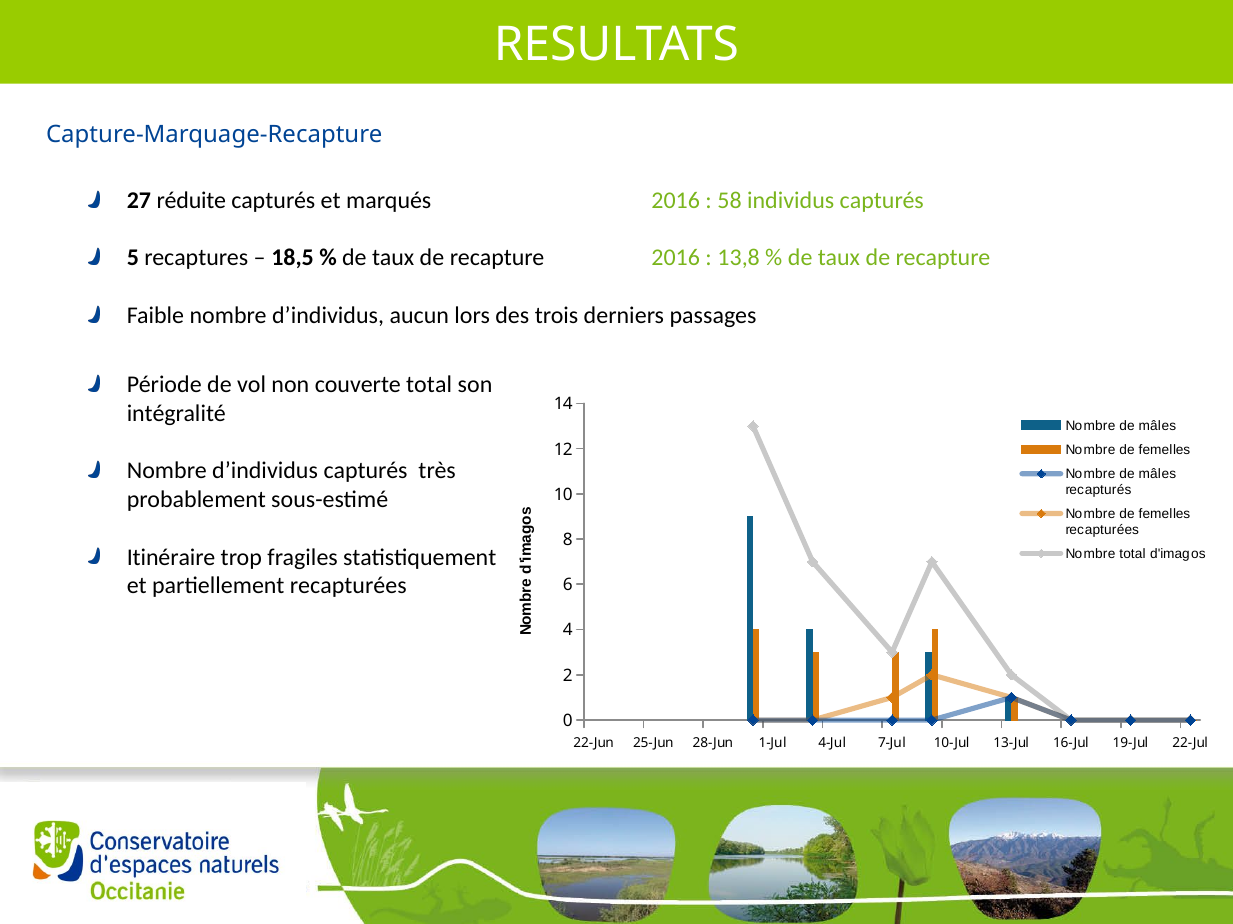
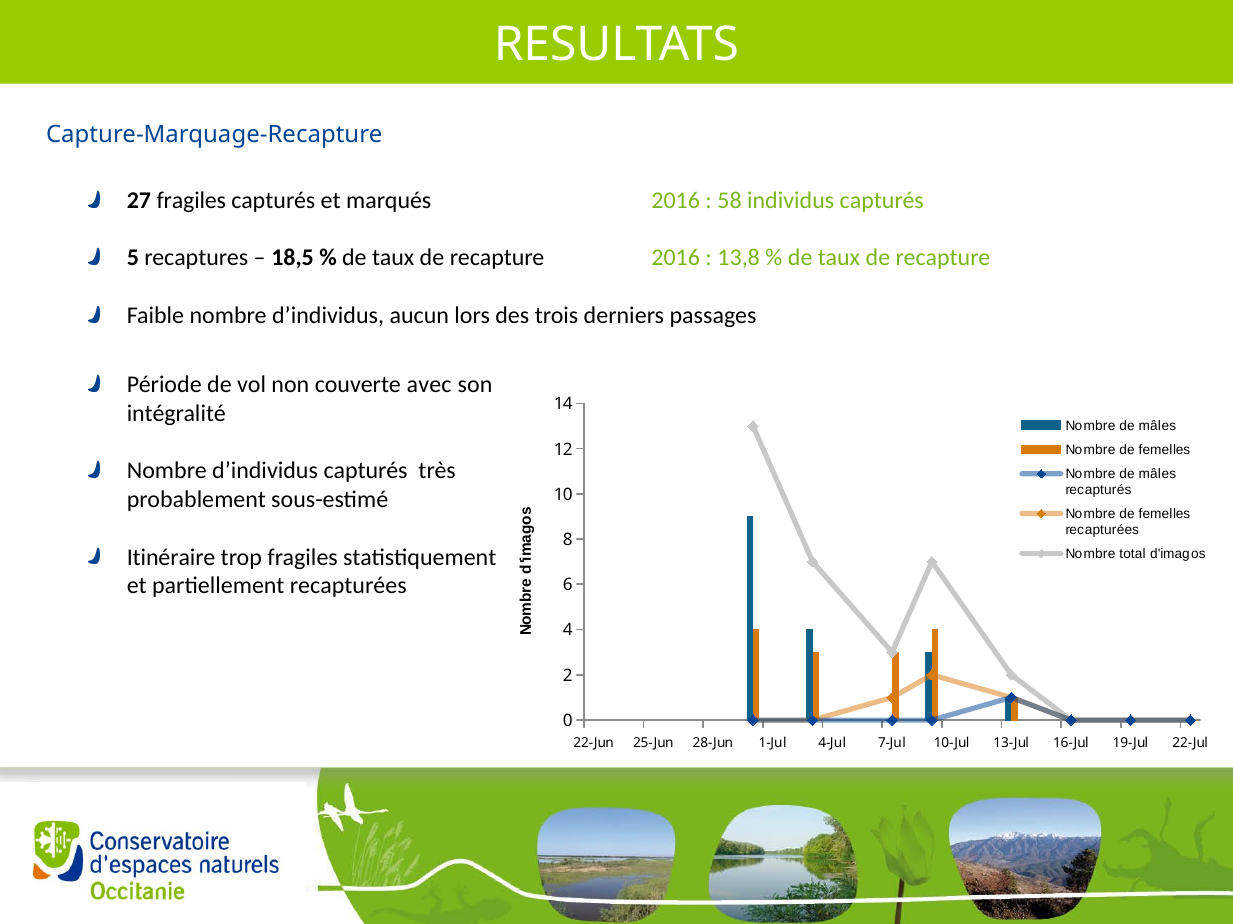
27 réduite: réduite -> fragiles (191, 201)
couverte total: total -> avec (429, 385)
